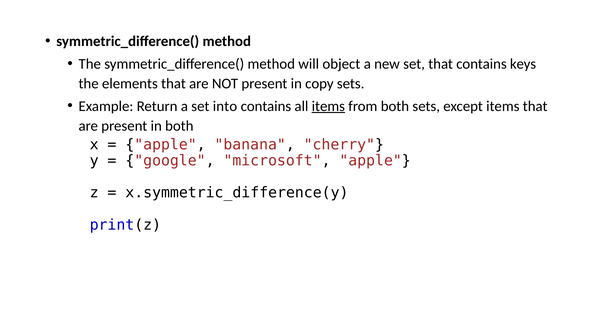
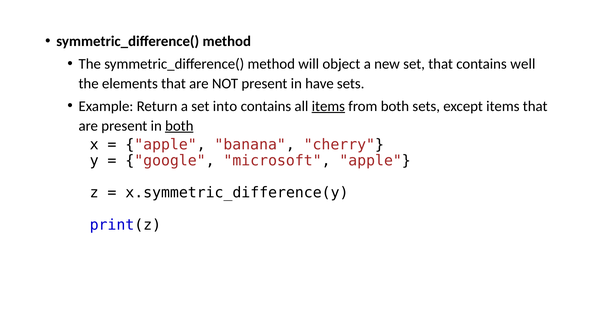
keys: keys -> well (523, 64)
copy: copy -> have (319, 83)
both underline: none -> present (179, 126)
